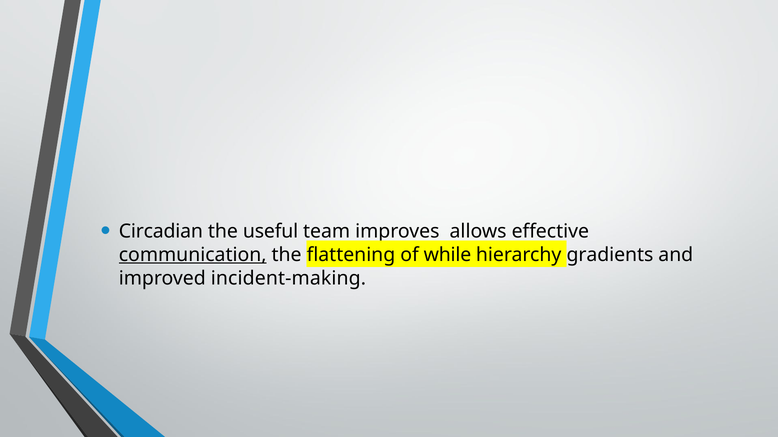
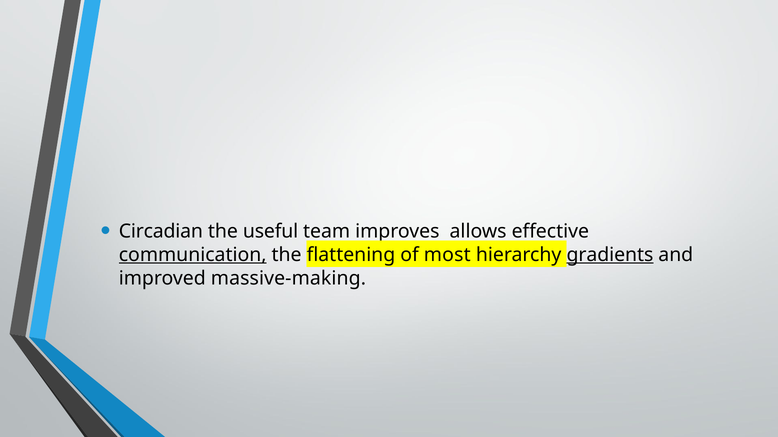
while: while -> most (447, 255)
gradients underline: none -> present (610, 255)
incident-making: incident-making -> massive-making (288, 279)
